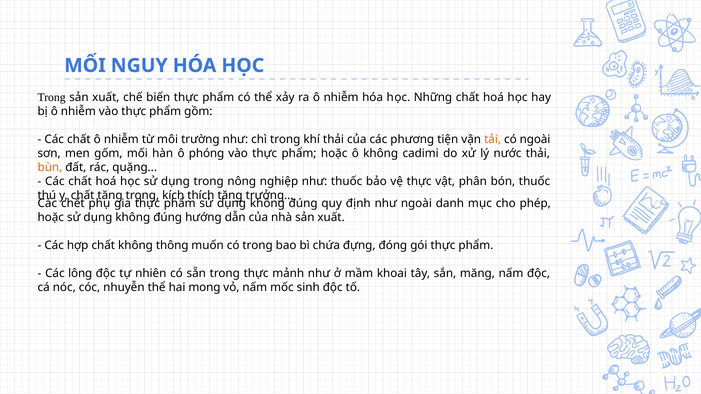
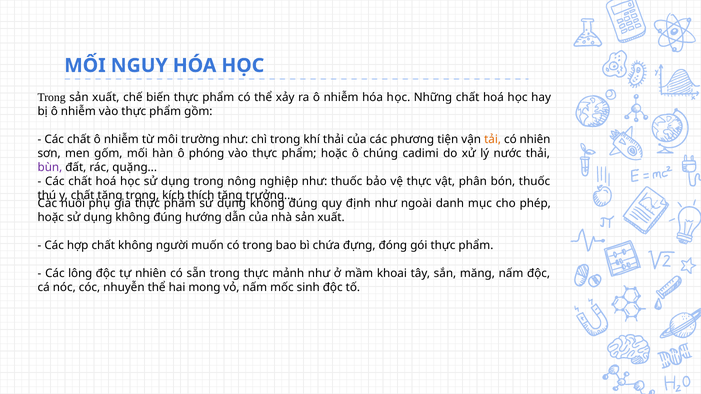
có ngoài: ngoài -> nhiên (535, 139)
ô không: không -> chúng (381, 153)
bùn colour: orange -> purple (50, 168)
chết: chết -> nuôi (73, 204)
thông: thông -> người (172, 246)
